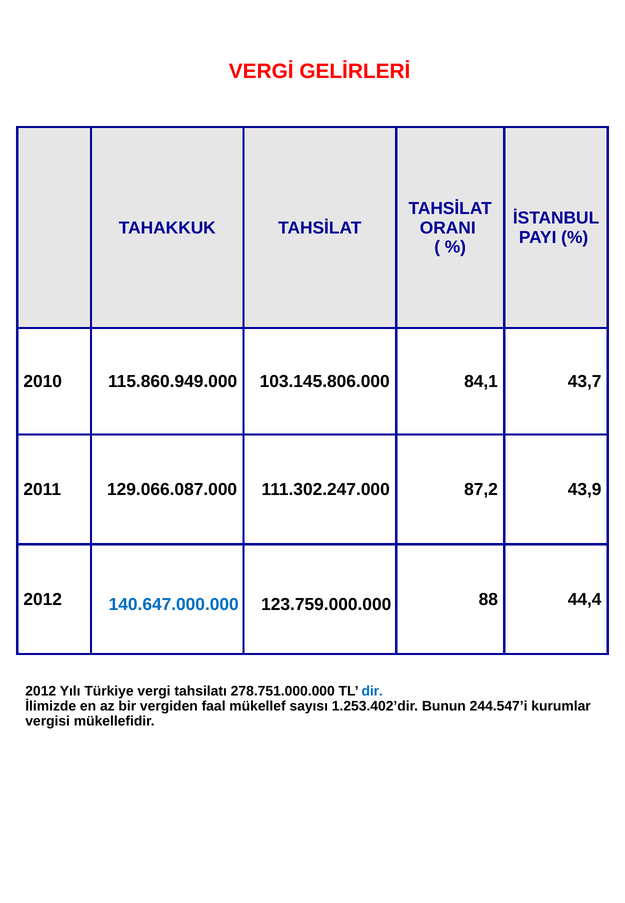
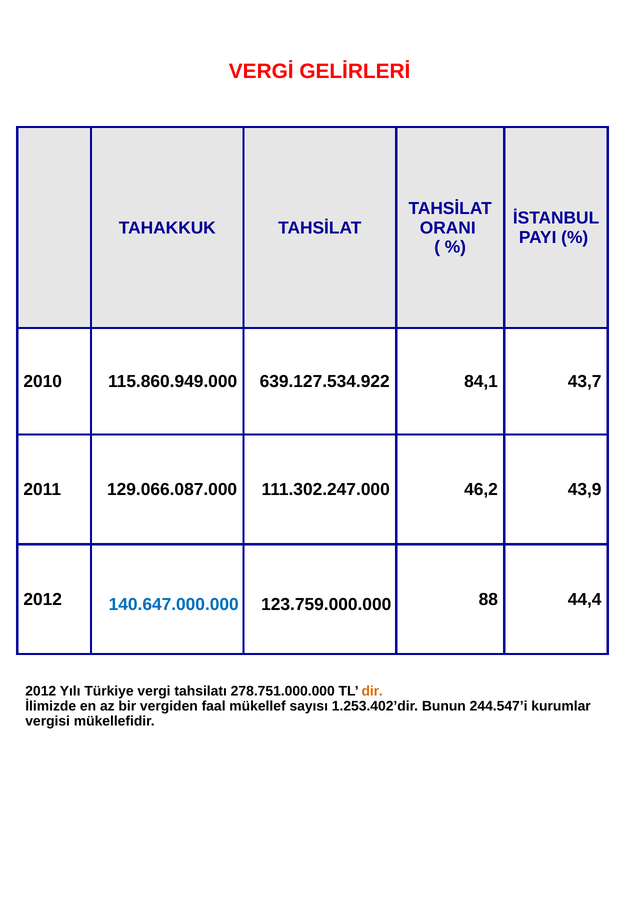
103.145.806.000: 103.145.806.000 -> 639.127.534.922 (325, 381)
87,2: 87,2 -> 46,2 (481, 490)
dir colour: blue -> orange (372, 691)
